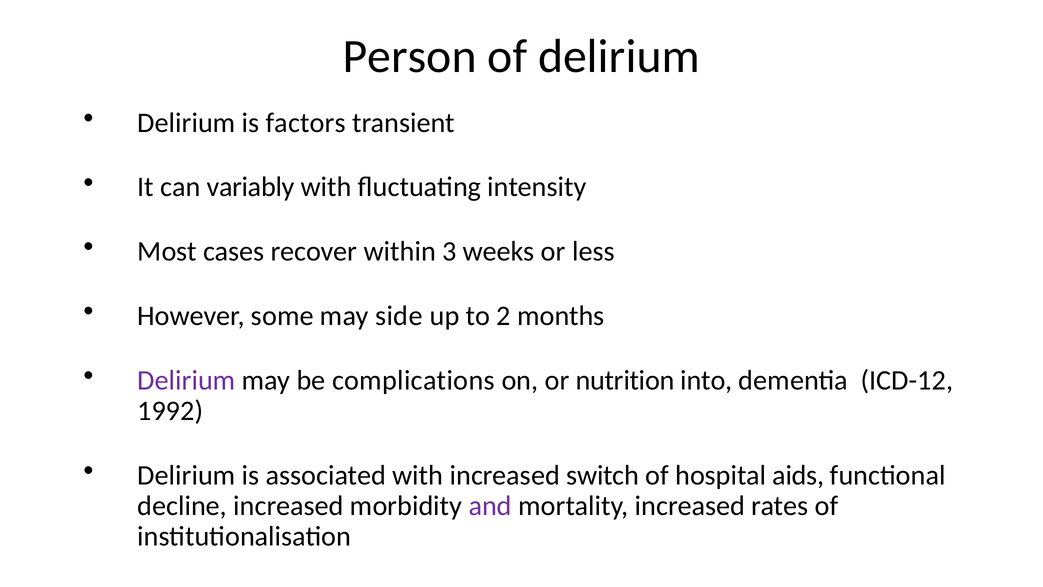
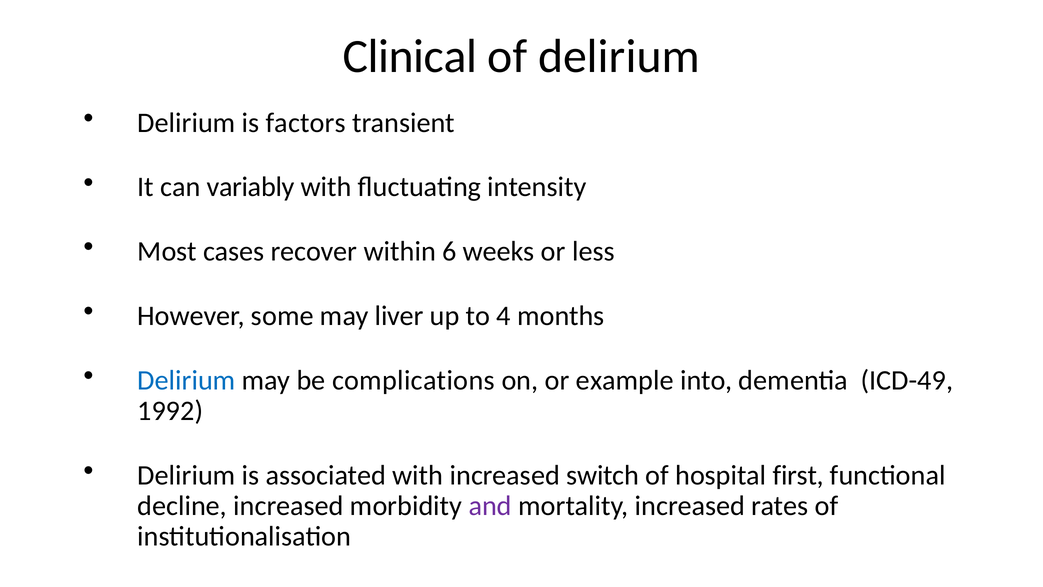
Person: Person -> Clinical (410, 56)
3: 3 -> 6 (449, 251)
side: side -> liver (399, 316)
2: 2 -> 4 (504, 316)
Delirium colour: purple -> blue (186, 380)
nutrition: nutrition -> example (625, 380)
ICD-12: ICD-12 -> ICD-49 (907, 380)
aids: aids -> first (798, 475)
